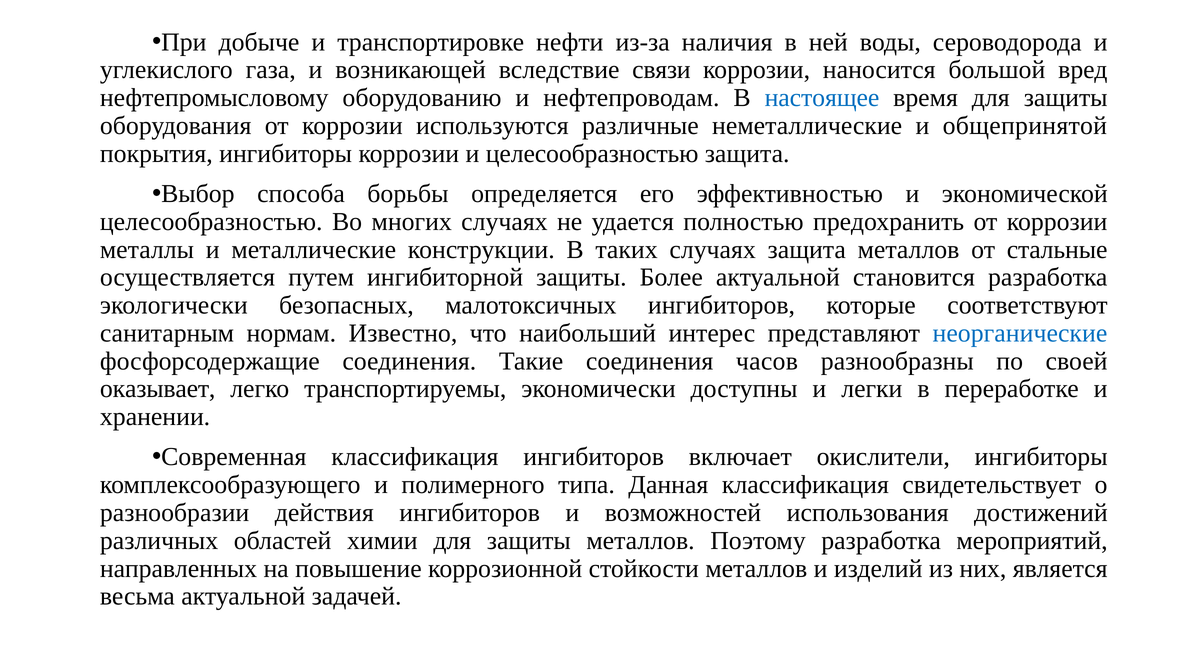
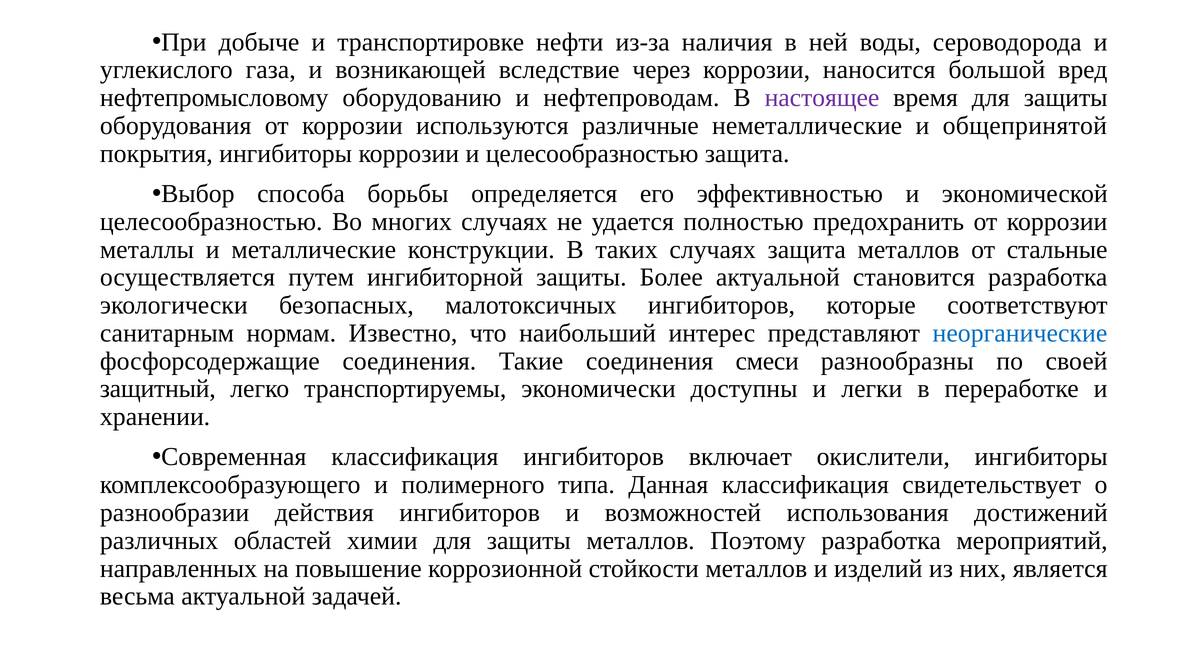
связи: связи -> через (661, 70)
настоящее colour: blue -> purple (822, 98)
часов: часов -> смеси (767, 361)
оказывает: оказывает -> защитный (158, 389)
